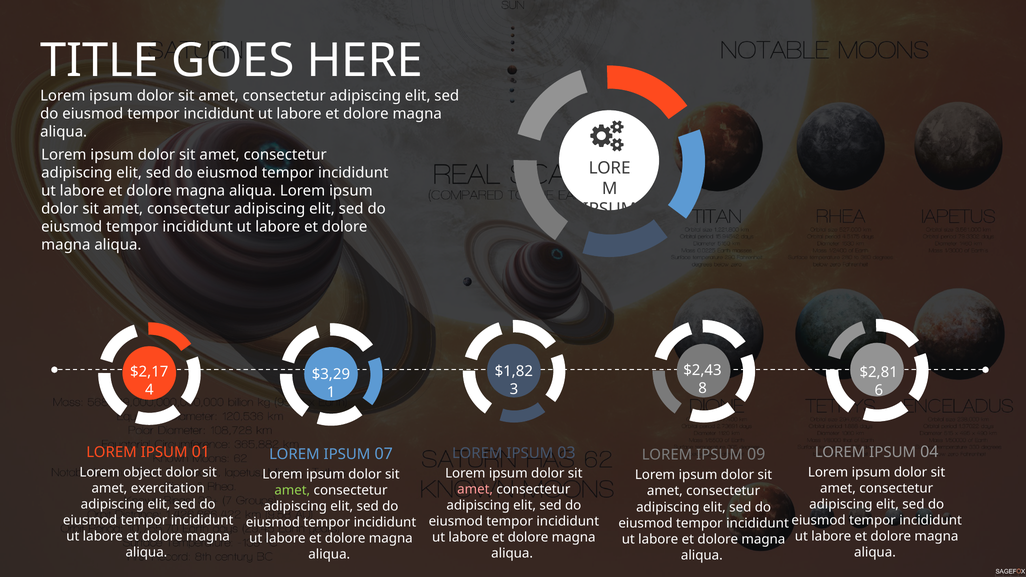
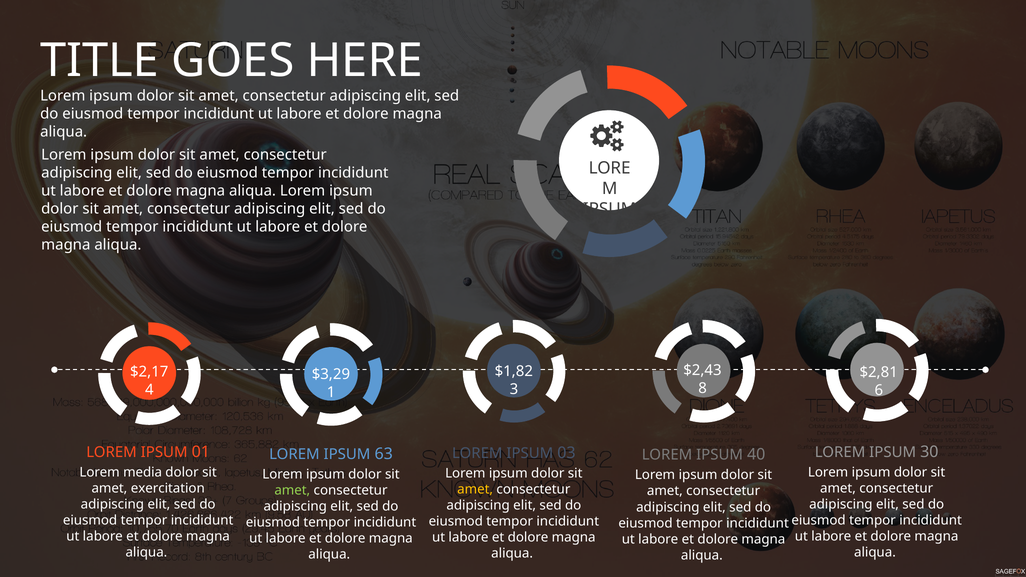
04: 04 -> 30 (929, 452)
07: 07 -> 63 (384, 454)
09: 09 -> 40 (756, 455)
object: object -> media (143, 472)
amet colour: pink -> yellow (475, 489)
